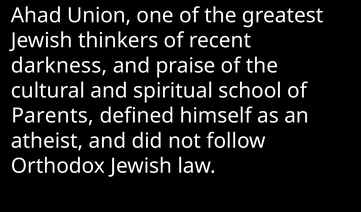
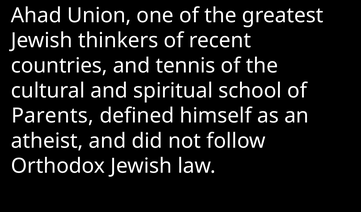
darkness: darkness -> countries (59, 65)
praise: praise -> tennis (186, 65)
